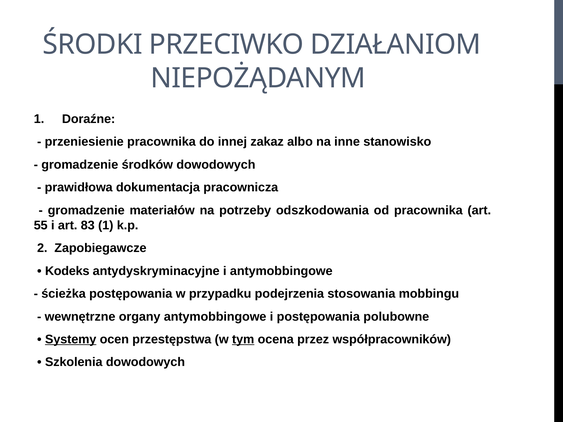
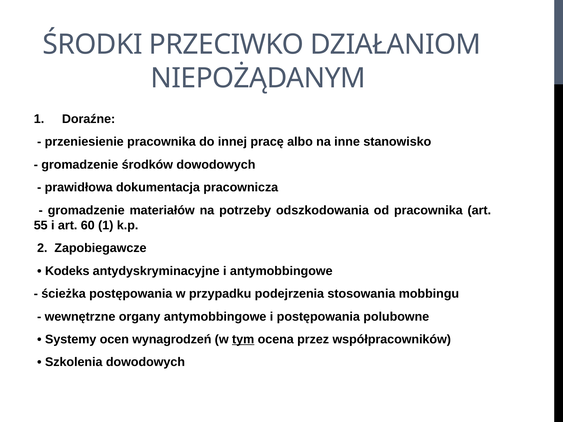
zakaz: zakaz -> pracę (267, 142)
83: 83 -> 60 (88, 225)
Systemy underline: present -> none (71, 340)
przestępstwa: przestępstwa -> wynagrodzeń (172, 340)
